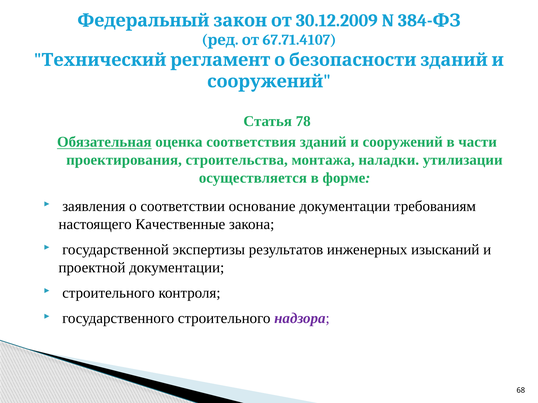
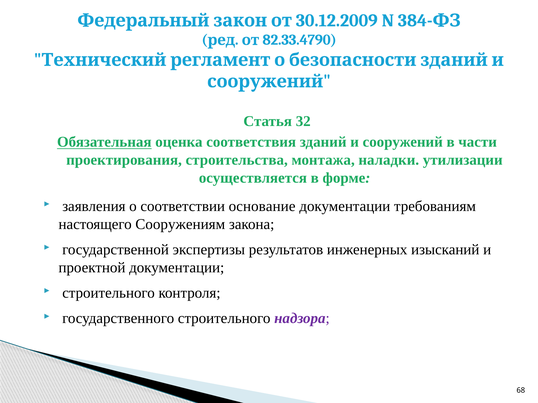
67.71.4107: 67.71.4107 -> 82.33.4790 (300, 40)
78: 78 -> 32 (303, 121)
Качественные: Качественные -> Сооружениям (180, 224)
